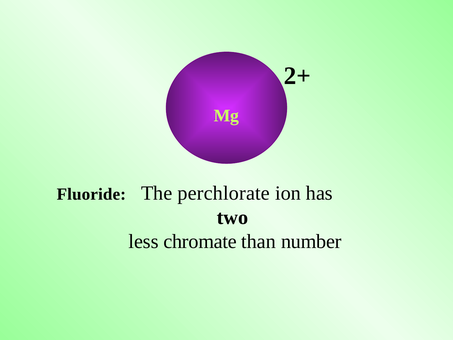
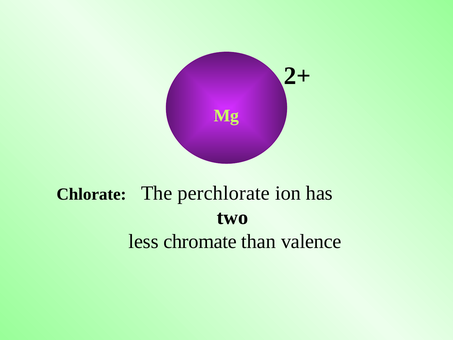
Fluoride: Fluoride -> Chlorate (91, 194)
number: number -> valence (311, 241)
